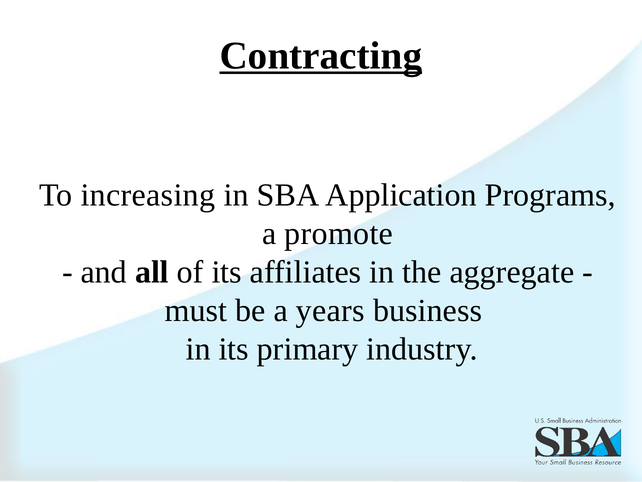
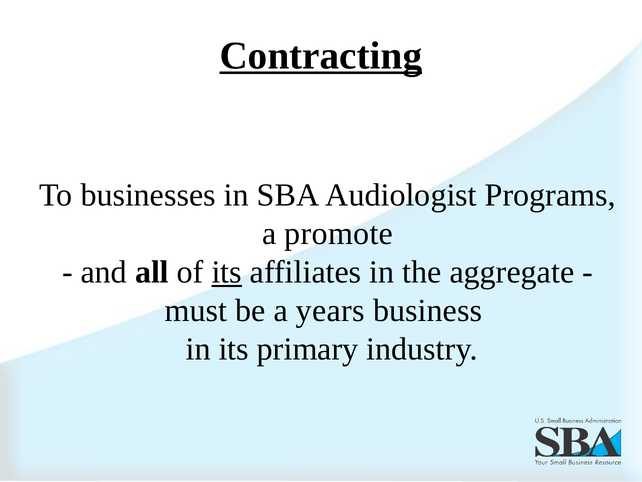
increasing: increasing -> businesses (148, 195)
Application: Application -> Audiologist (401, 195)
its underline: none -> present (227, 272)
